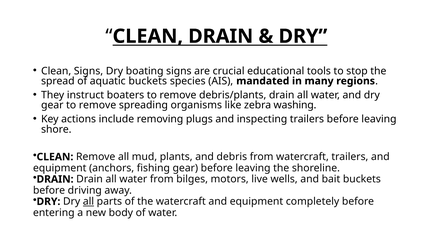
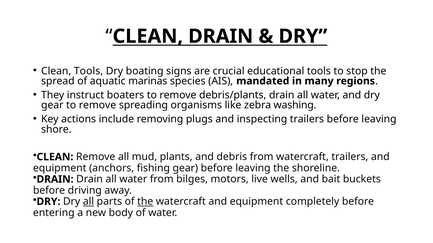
Clean Signs: Signs -> Tools (89, 71)
aquatic buckets: buckets -> marinas (148, 81)
the underline: none -> present (145, 202)
